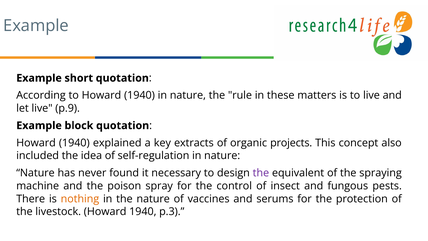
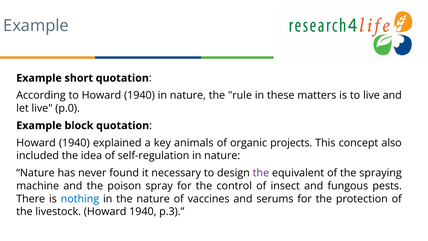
p.9: p.9 -> p.0 (68, 108)
extracts: extracts -> animals (194, 143)
nothing colour: orange -> blue (80, 199)
